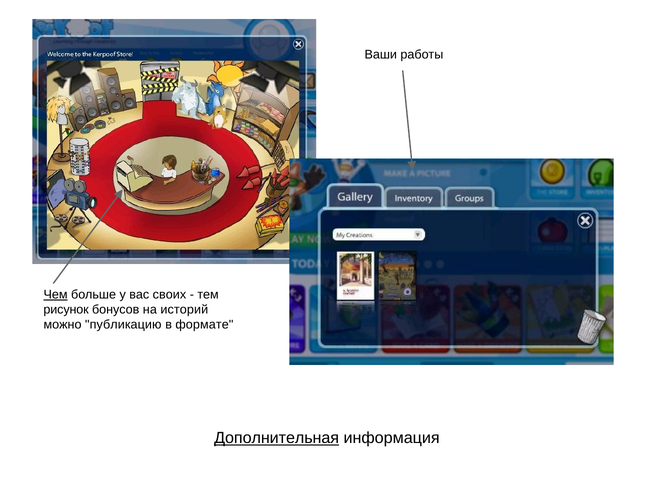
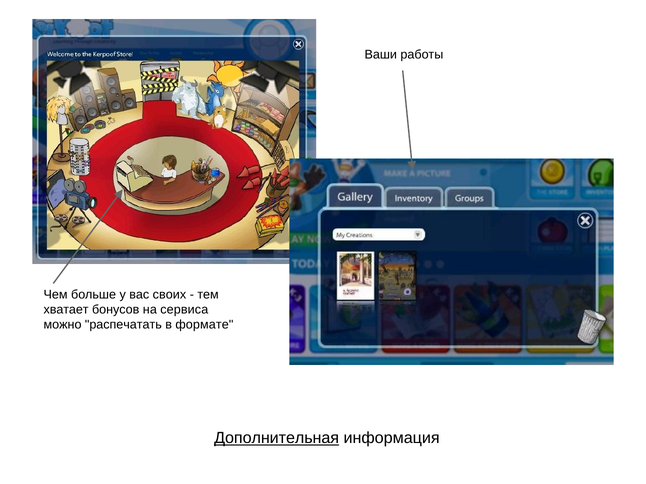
Чем underline: present -> none (56, 295)
рисунок: рисунок -> хватает (66, 310)
историй: историй -> сервиса (184, 310)
публикацию: публикацию -> распечатать (123, 325)
